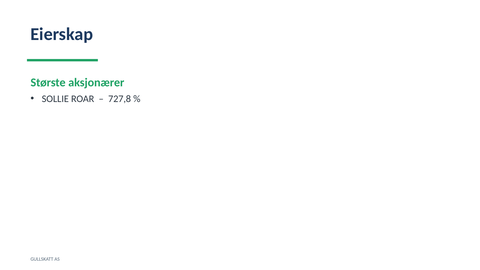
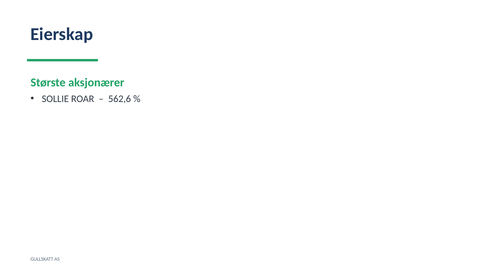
727,8: 727,8 -> 562,6 (120, 99)
